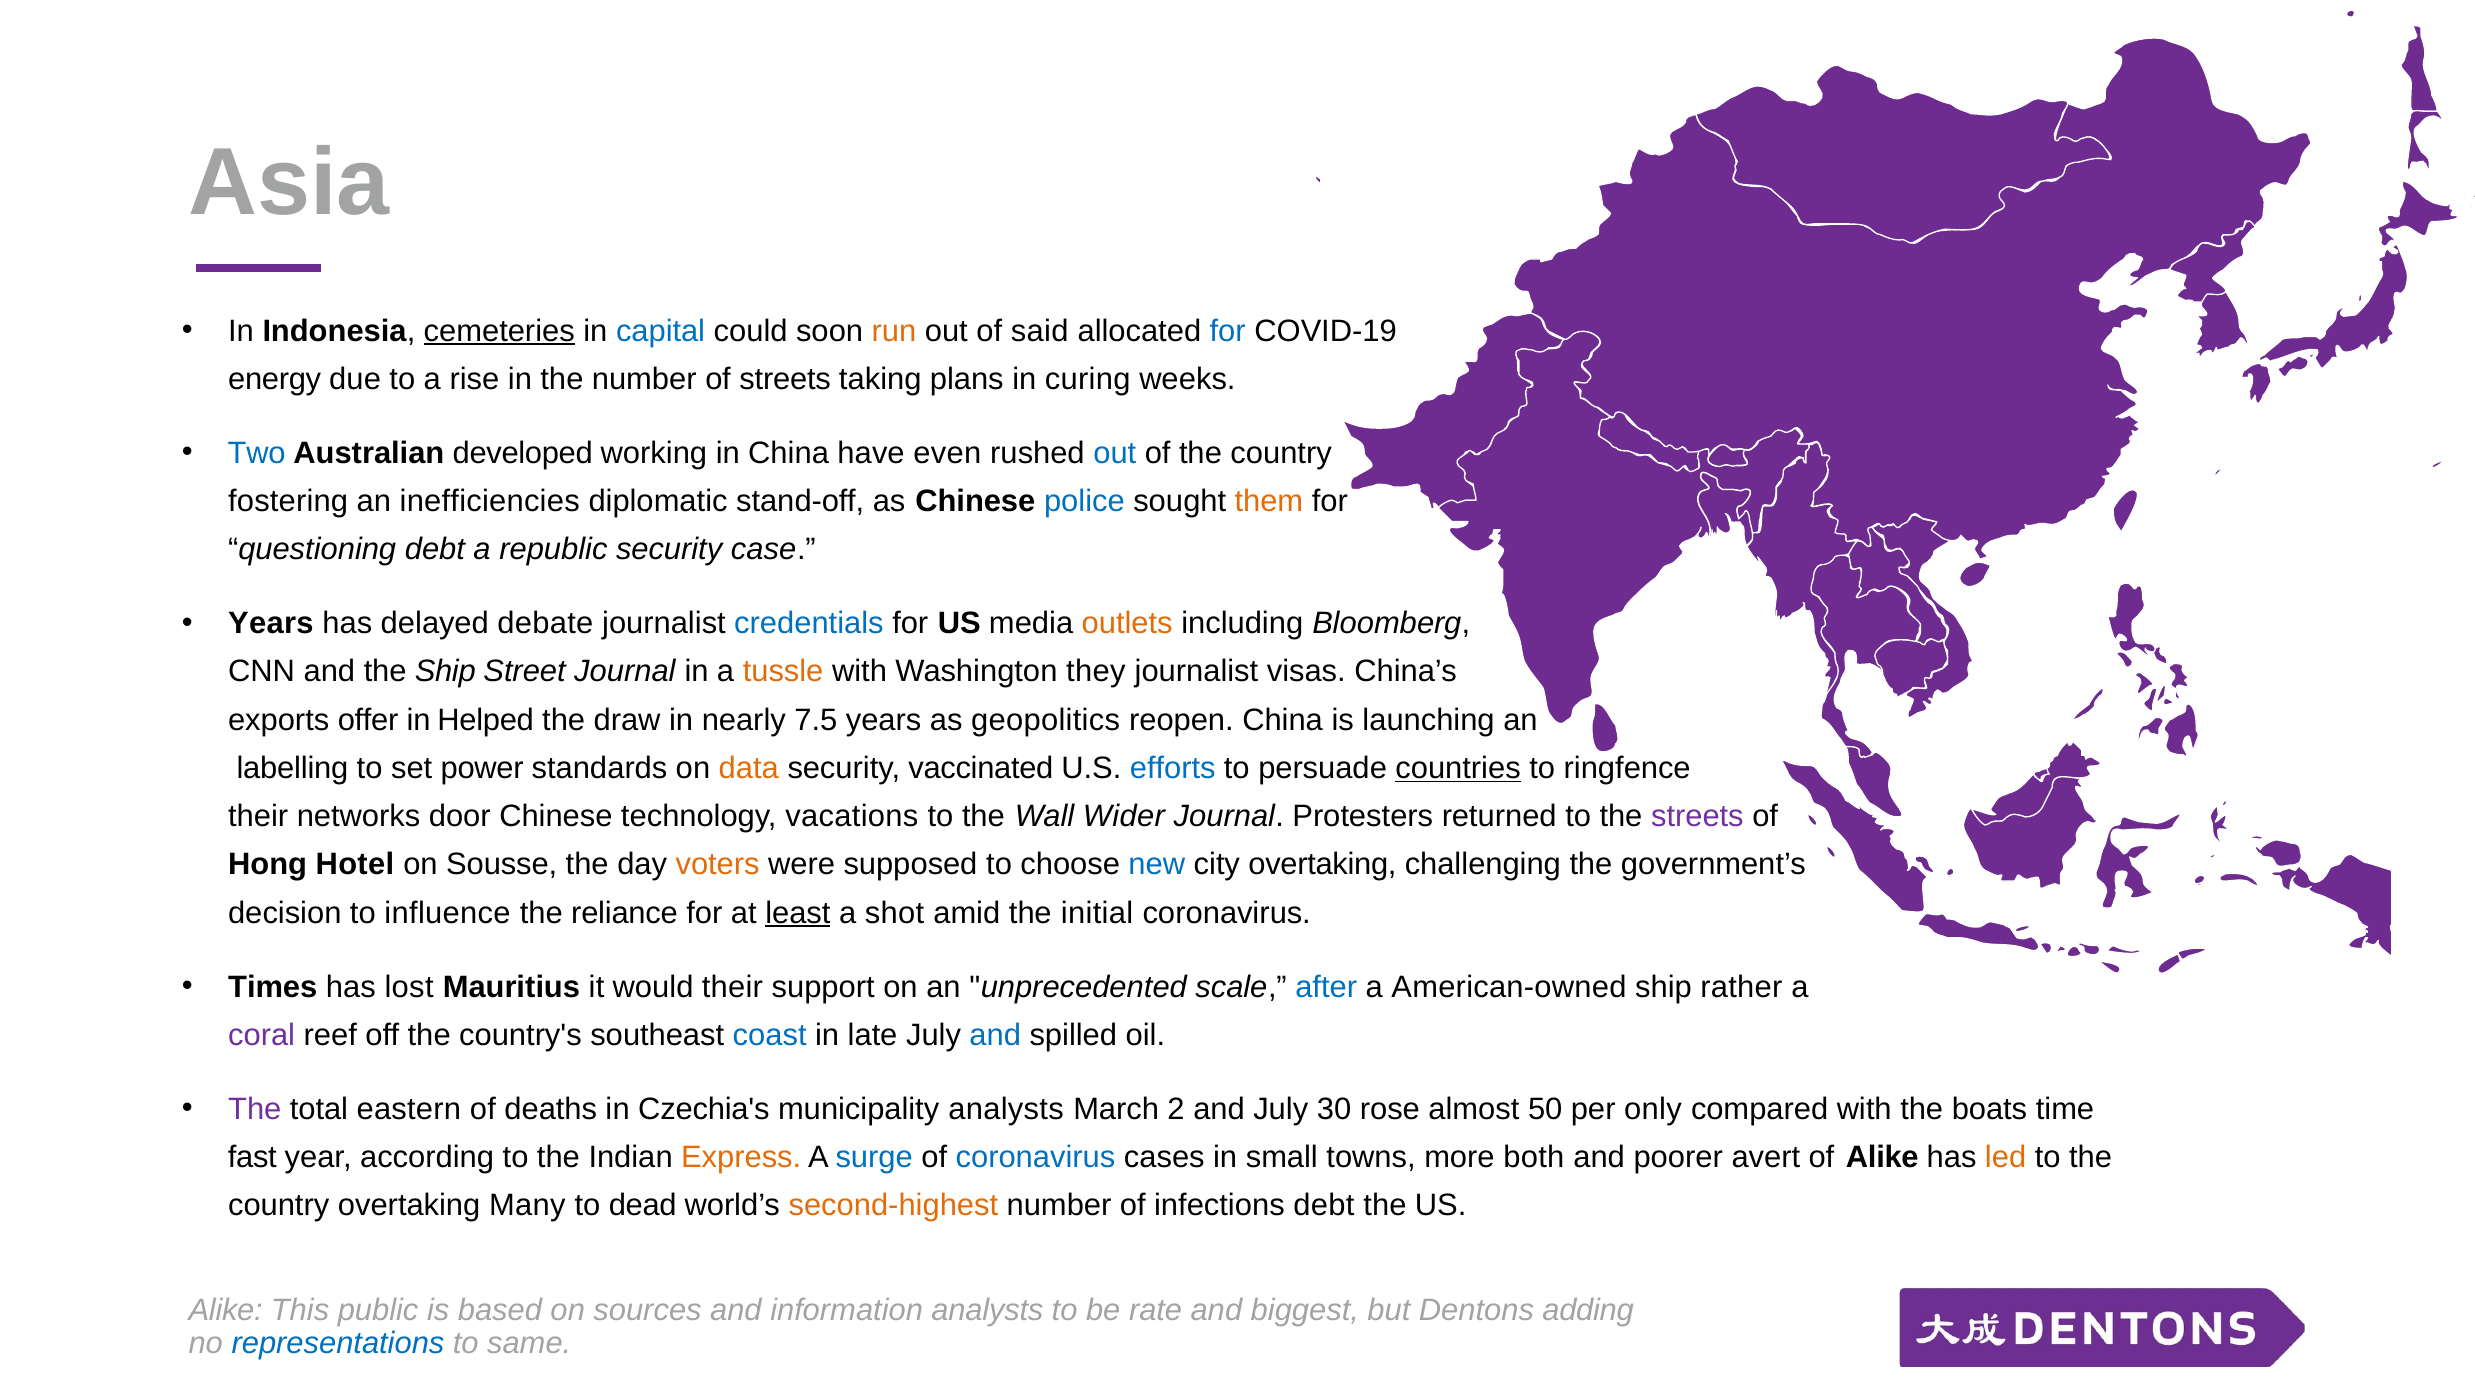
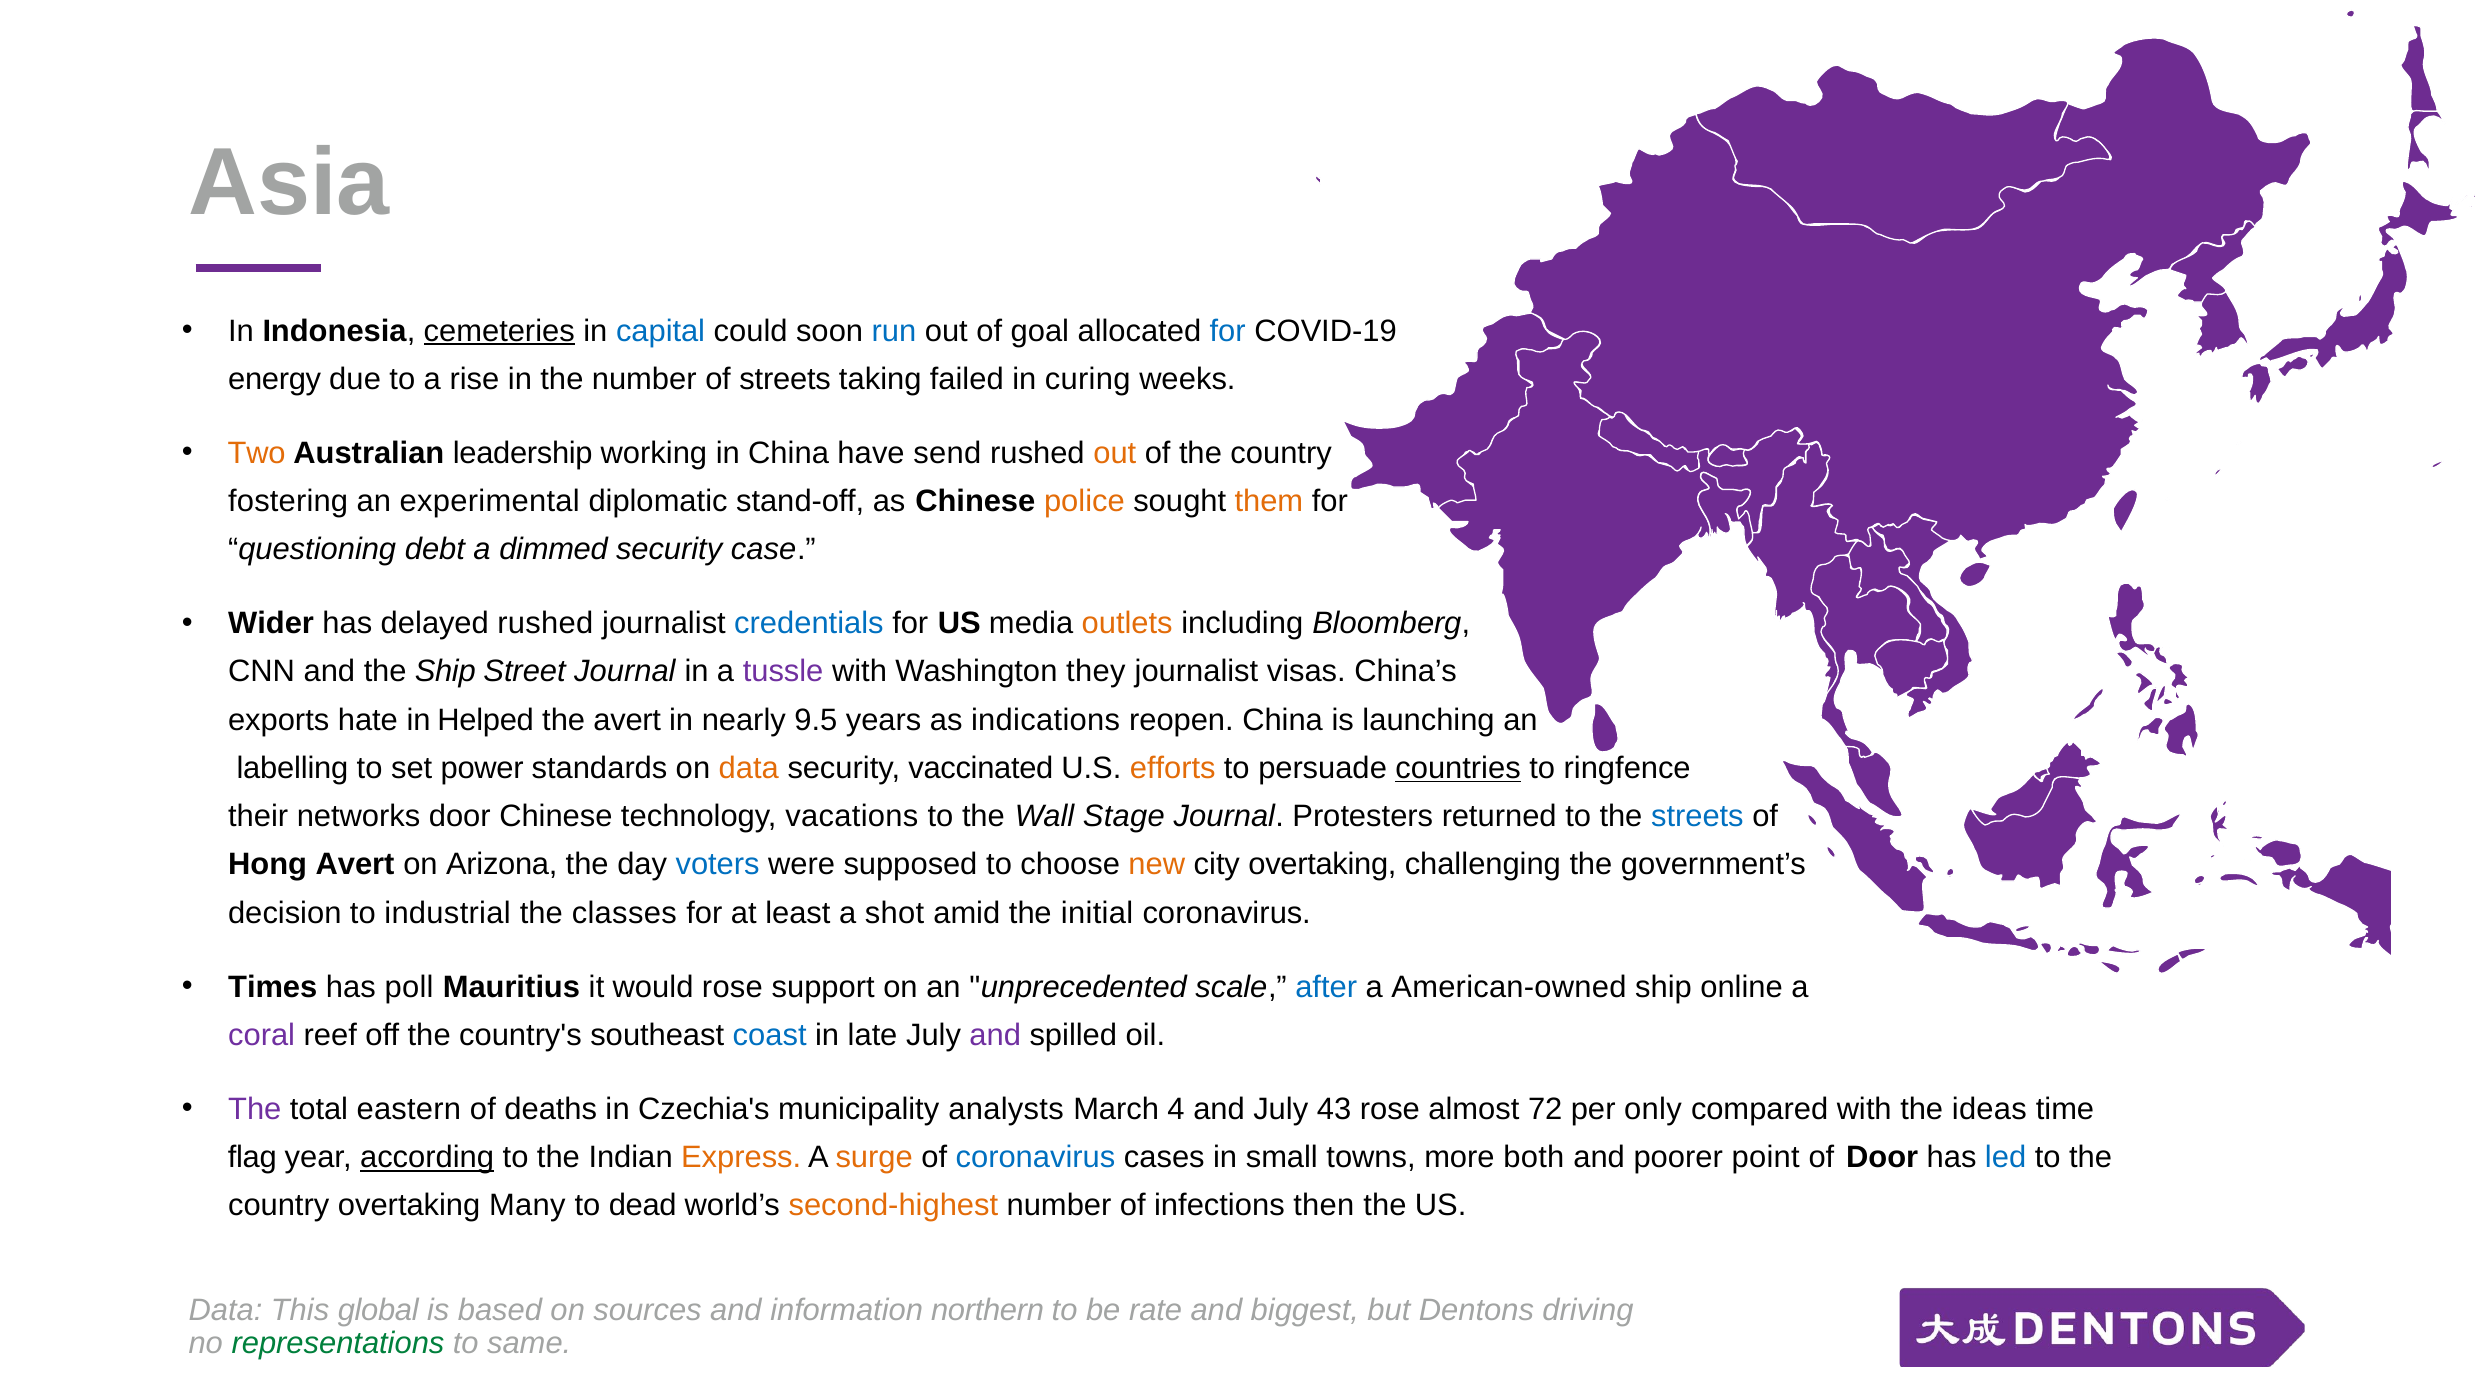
run colour: orange -> blue (894, 331)
said: said -> goal (1040, 331)
plans: plans -> failed (967, 379)
Two colour: blue -> orange (257, 453)
developed: developed -> leadership (523, 453)
even: even -> send (947, 453)
out colour: blue -> orange (1115, 453)
inefficiencies: inefficiencies -> experimental (490, 501)
police colour: blue -> orange (1084, 501)
republic: republic -> dimmed (554, 550)
Years: Years -> Wider (271, 624)
delayed debate: debate -> rushed (545, 624)
tussle colour: orange -> purple (783, 672)
offer: offer -> hate (368, 720)
the draw: draw -> avert (627, 720)
7.5: 7.5 -> 9.5 (816, 720)
geopolitics: geopolitics -> indications (1046, 720)
efforts colour: blue -> orange (1173, 768)
Wider: Wider -> Stage (1124, 817)
streets colour: purple -> blue (1697, 817)
Hong Hotel: Hotel -> Avert (355, 865)
Sousse: Sousse -> Arizona (502, 865)
voters colour: orange -> blue (718, 865)
new colour: blue -> orange (1157, 865)
influence: influence -> industrial (448, 913)
reliance: reliance -> classes (624, 913)
least underline: present -> none (798, 913)
lost: lost -> poll (409, 987)
would their: their -> rose (732, 987)
rather: rather -> online (1742, 987)
and colour: blue -> purple (995, 1035)
2: 2 -> 4 (1176, 1109)
30: 30 -> 43 (1334, 1109)
50: 50 -> 72 (1545, 1109)
boats: boats -> ideas (1989, 1109)
fast: fast -> flag (252, 1158)
according underline: none -> present (427, 1158)
surge colour: blue -> orange (874, 1158)
avert: avert -> point (1766, 1158)
of Alike: Alike -> Door (1882, 1158)
led colour: orange -> blue (2006, 1158)
infections debt: debt -> then (1324, 1206)
Alike: Alike -> Data (226, 1310)
public: public -> global (378, 1310)
information analysts: analysts -> northern (987, 1310)
adding: adding -> driving (1588, 1310)
representations colour: blue -> green (338, 1344)
